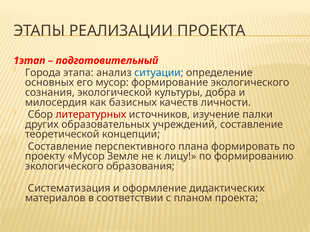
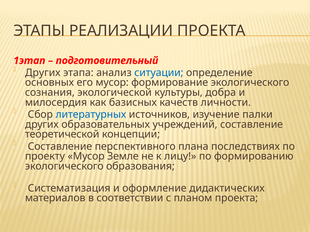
Города: Города -> Других (43, 73)
литературных colour: red -> blue (91, 115)
формировать: формировать -> последствиях (246, 147)
